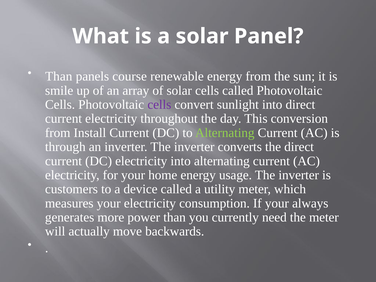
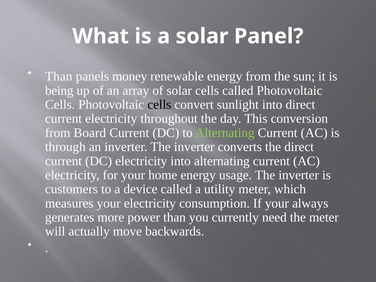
course: course -> money (130, 76)
smile: smile -> being (59, 90)
cells colour: purple -> black (159, 105)
Install: Install -> Board (90, 133)
